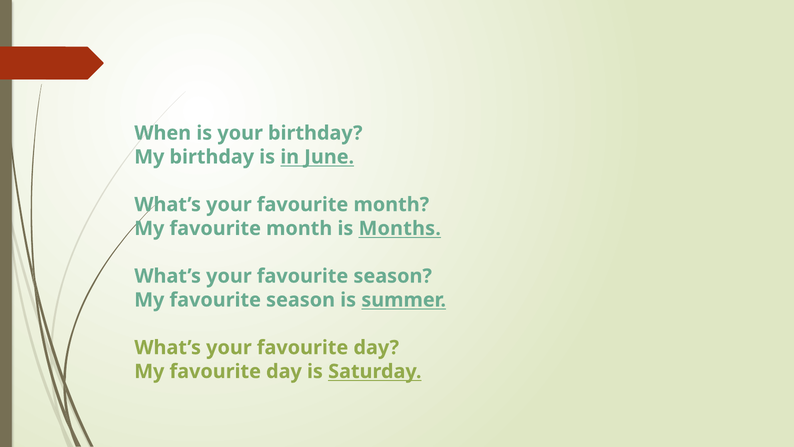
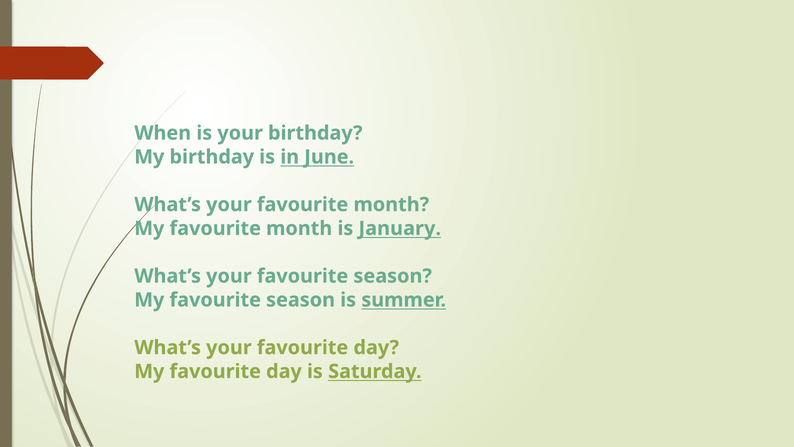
Months: Months -> January (400, 228)
